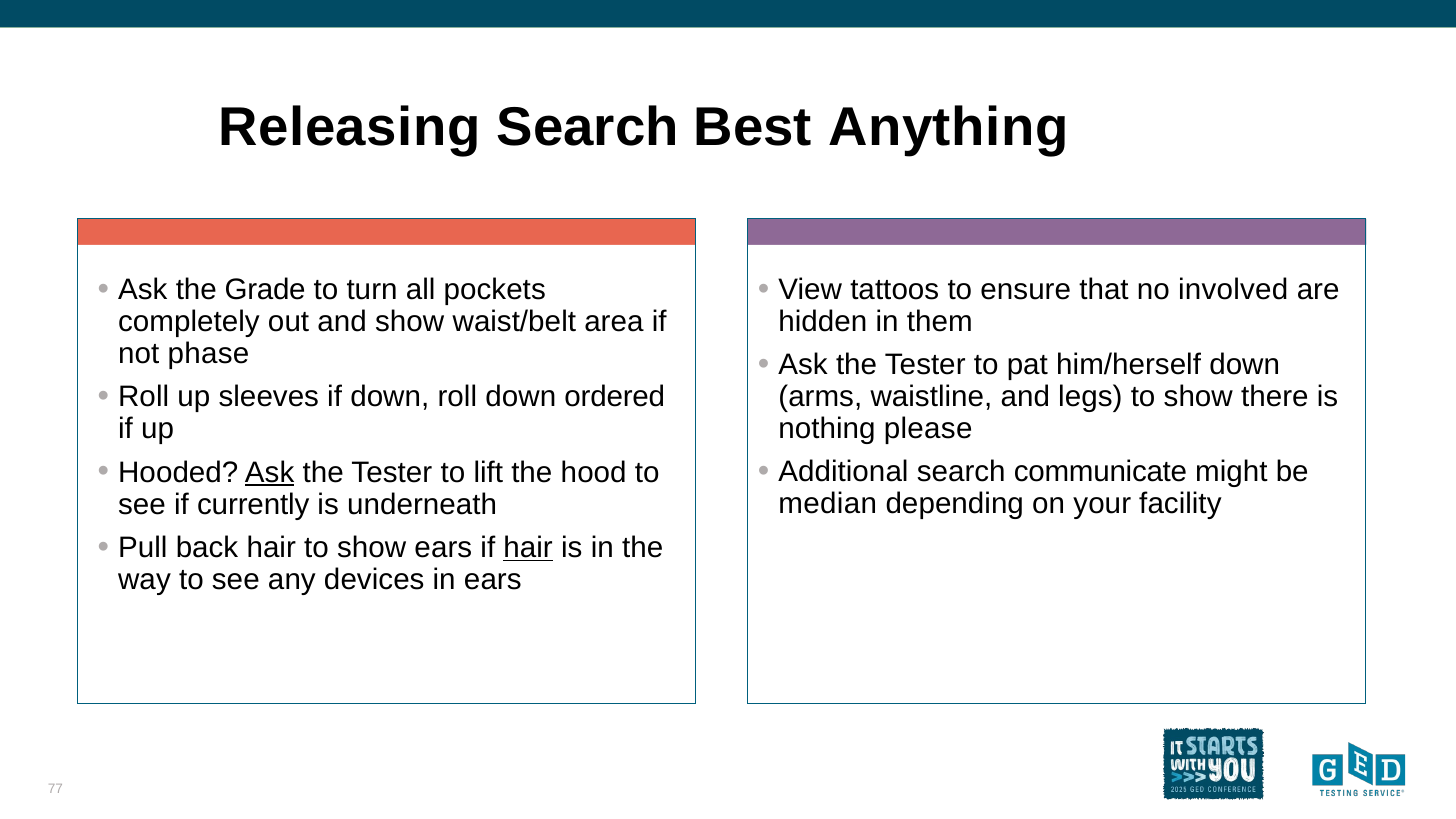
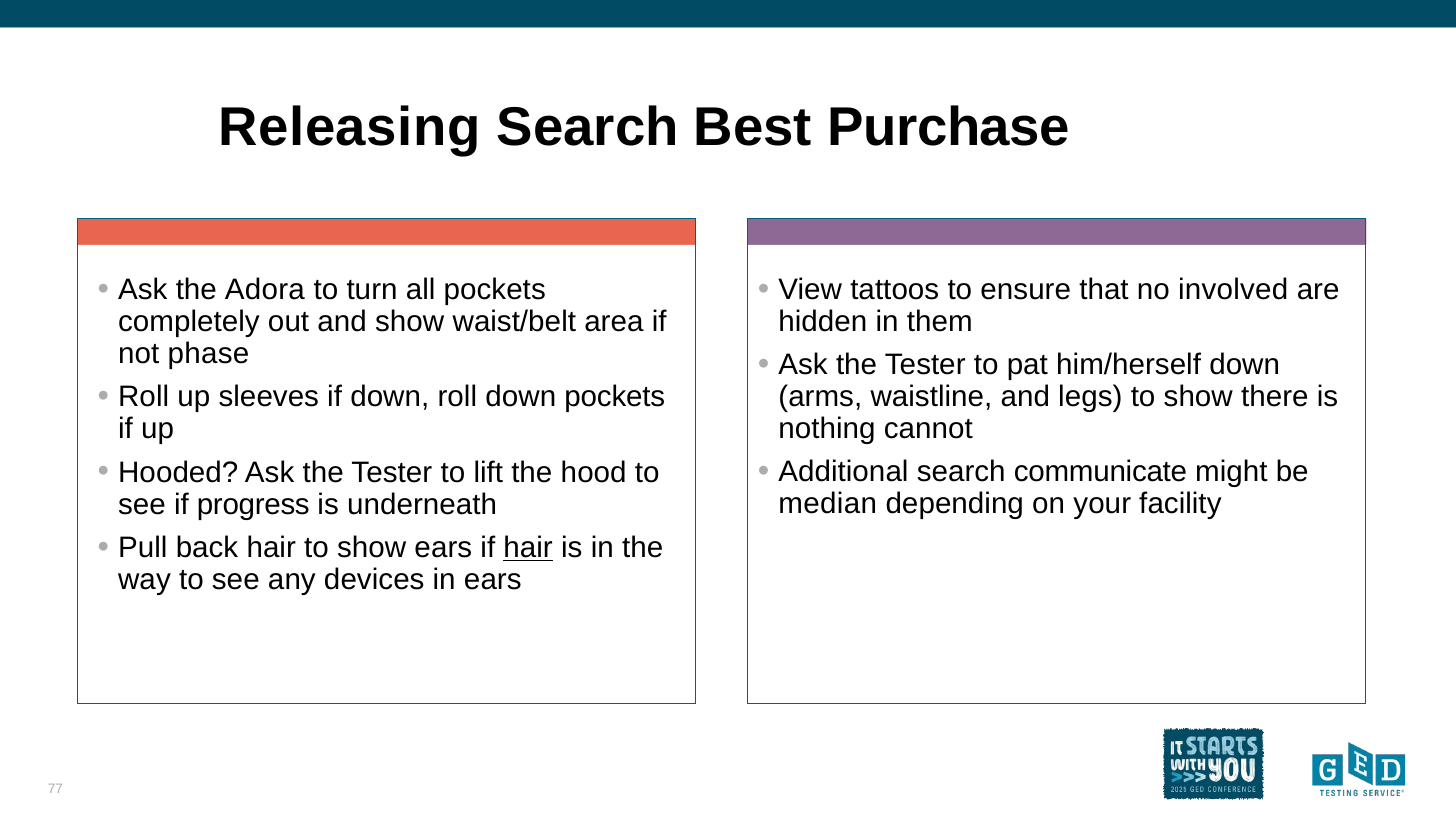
Anything: Anything -> Purchase (949, 127)
Grade: Grade -> Adora (265, 289)
down ordered: ordered -> pockets (615, 397)
please: please -> cannot (928, 428)
Ask underline: present -> none (270, 472)
currently: currently -> progress (253, 504)
